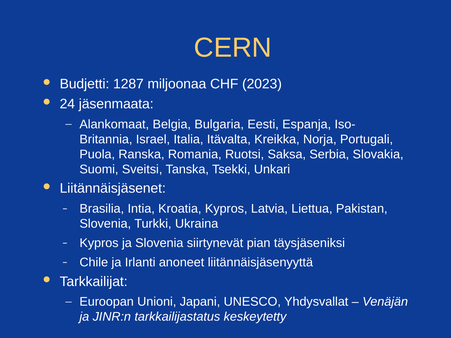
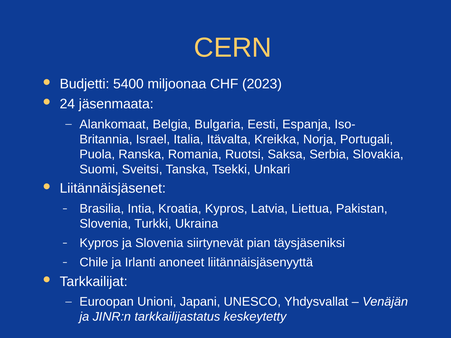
1287: 1287 -> 5400 (128, 84)
